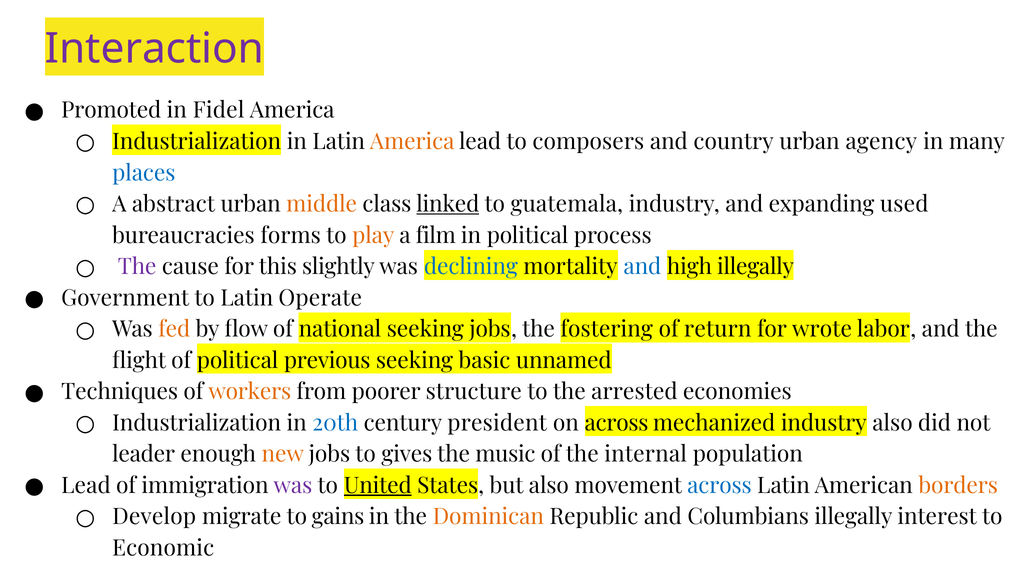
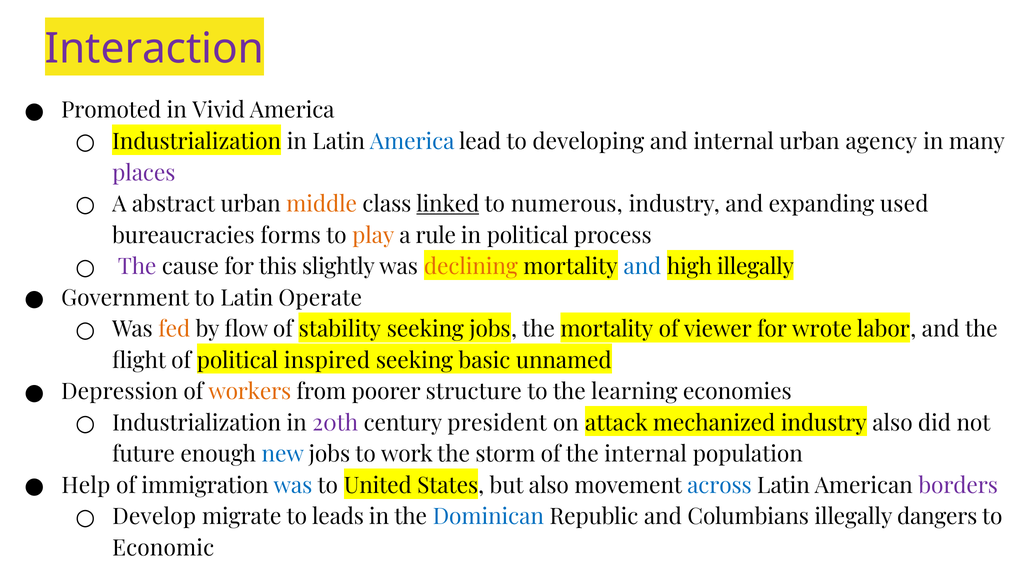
Fidel: Fidel -> Vivid (219, 110)
America colour: orange -> blue (412, 142)
composers: composers -> developing (588, 142)
and country: country -> internal (734, 142)
places colour: blue -> purple (144, 173)
guatemala: guatemala -> numerous (567, 204)
film: film -> rule (436, 235)
declining colour: blue -> orange (471, 267)
national: national -> stability (340, 329)
the fostering: fostering -> mortality (607, 329)
return: return -> viewer (718, 329)
previous: previous -> inspired (327, 360)
Techniques: Techniques -> Depression (120, 392)
arrested: arrested -> learning (634, 392)
20th colour: blue -> purple (335, 423)
on across: across -> attack (616, 423)
leader: leader -> future (144, 454)
new colour: orange -> blue (283, 454)
gives: gives -> work (407, 454)
music: music -> storm (505, 454)
Lead: Lead -> Help (86, 485)
was colour: purple -> blue (293, 485)
United underline: present -> none (378, 485)
borders colour: orange -> purple (958, 485)
gains: gains -> leads (338, 517)
Dominican colour: orange -> blue (488, 517)
interest: interest -> dangers (937, 517)
